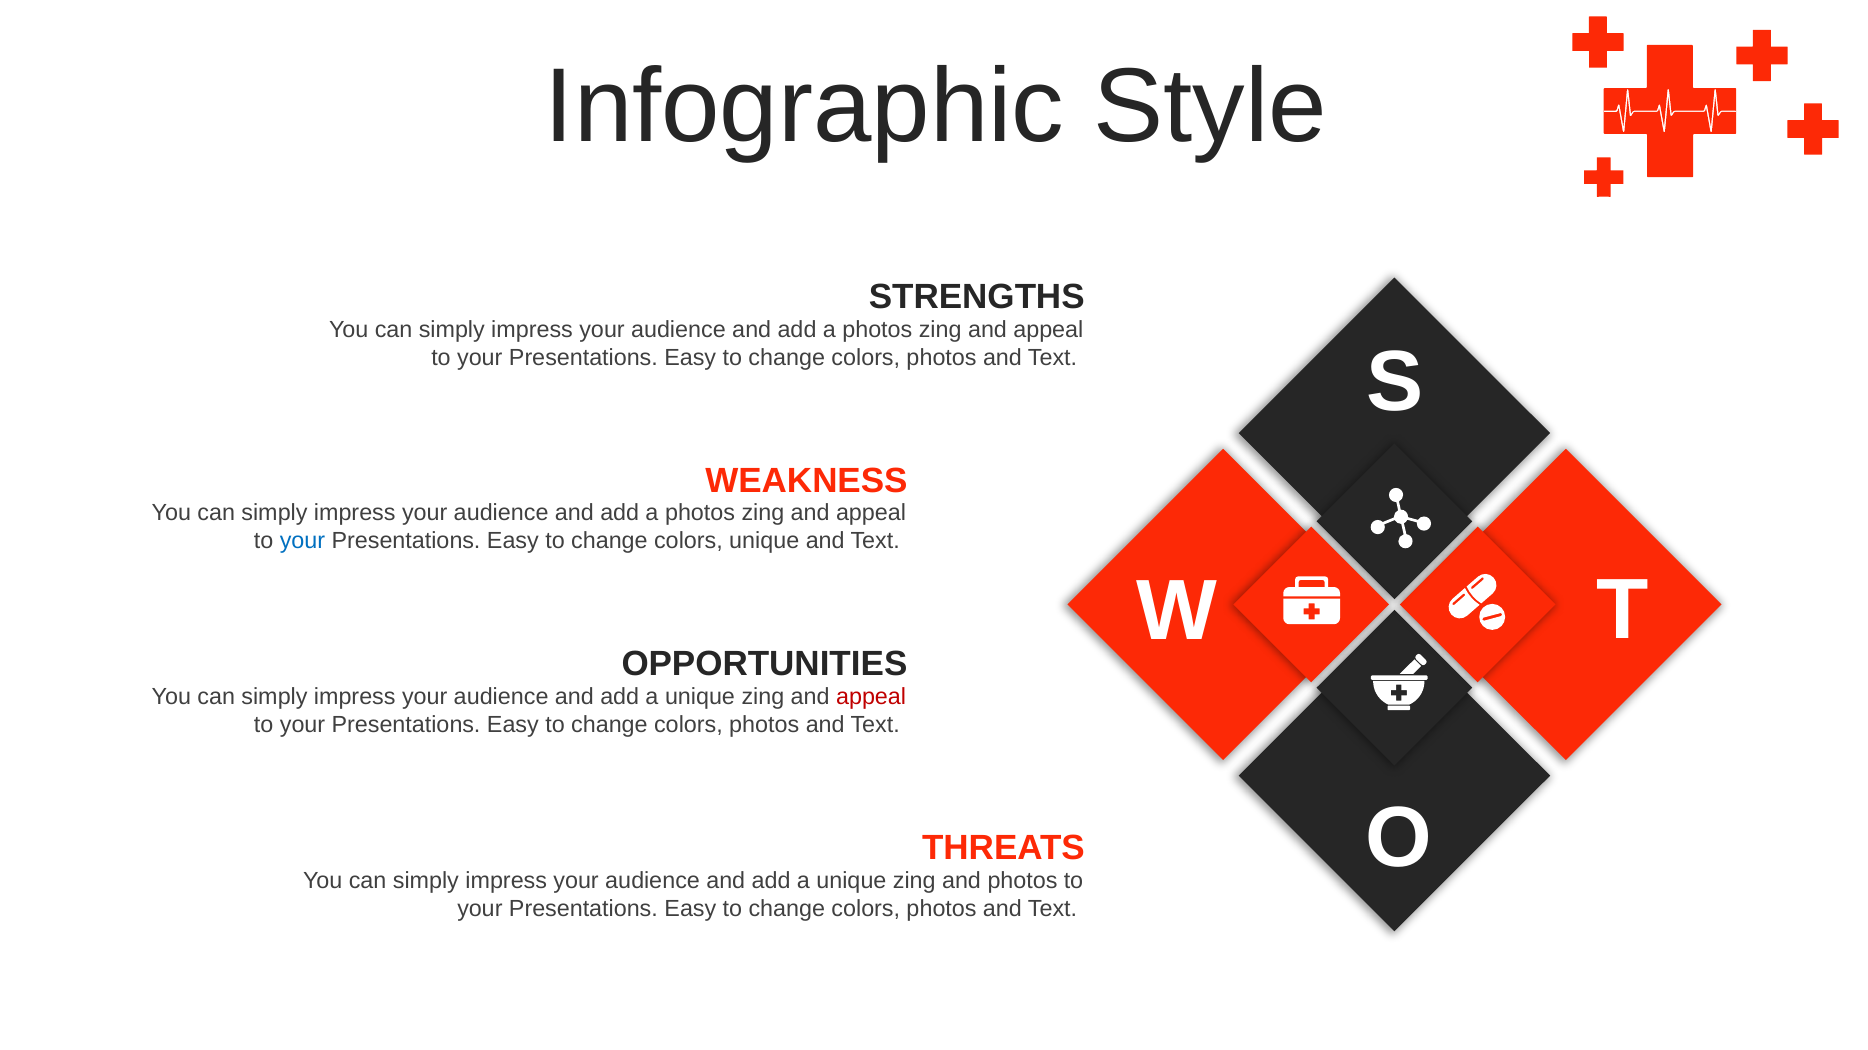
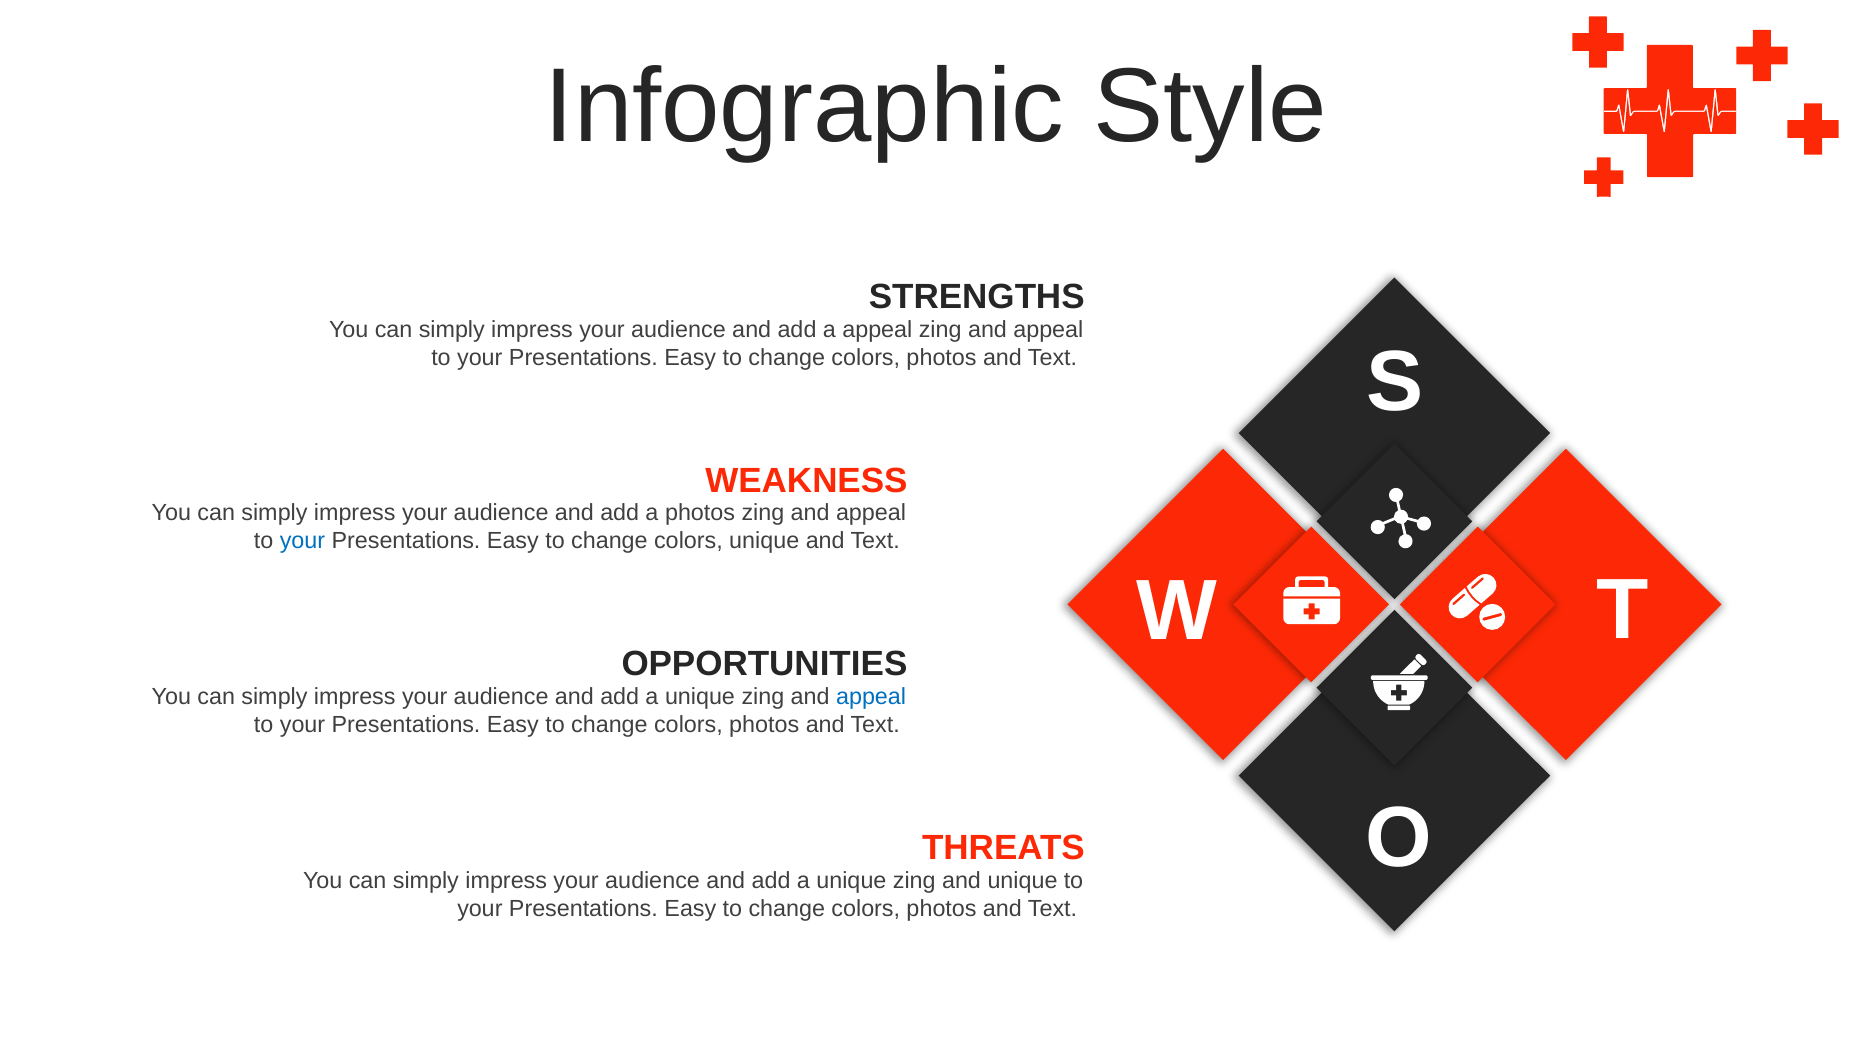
photos: photos -> appeal (877, 330)
appeal colour: red -> blue (871, 697)
and photos: photos -> unique (1022, 881)
